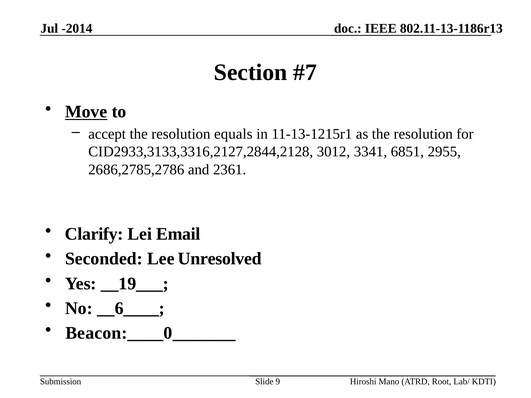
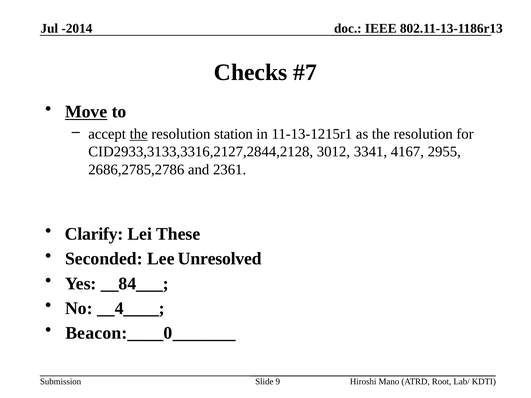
Section: Section -> Checks (251, 72)
the underline: none -> present (139, 134)
equals: equals -> station (233, 134)
6851: 6851 -> 4167 (407, 152)
Email: Email -> These (178, 234)
__19___: __19___ -> __84___ (135, 284)
__6____: __6____ -> __4____ (131, 308)
